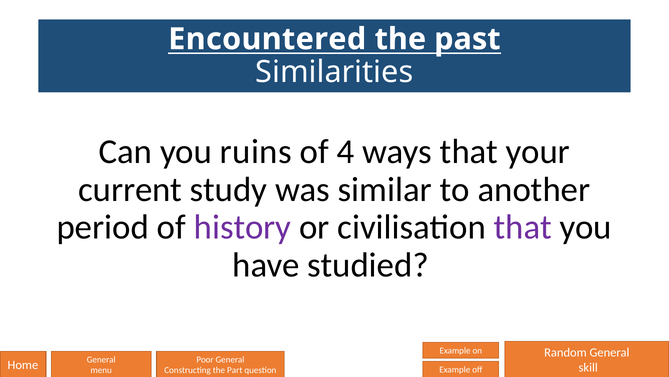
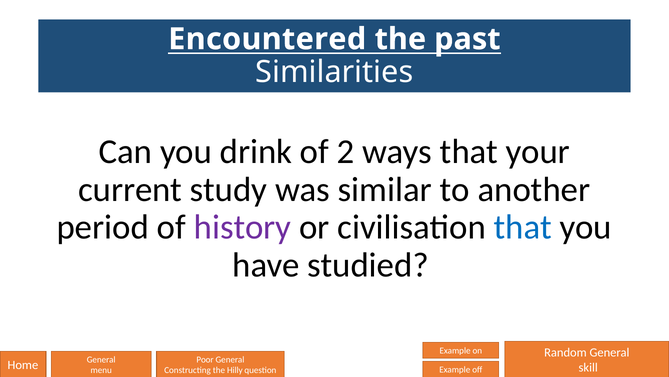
ruins: ruins -> drink (256, 152)
4: 4 -> 2 (346, 152)
that colour: purple -> blue (523, 227)
Part: Part -> Hilly (235, 370)
